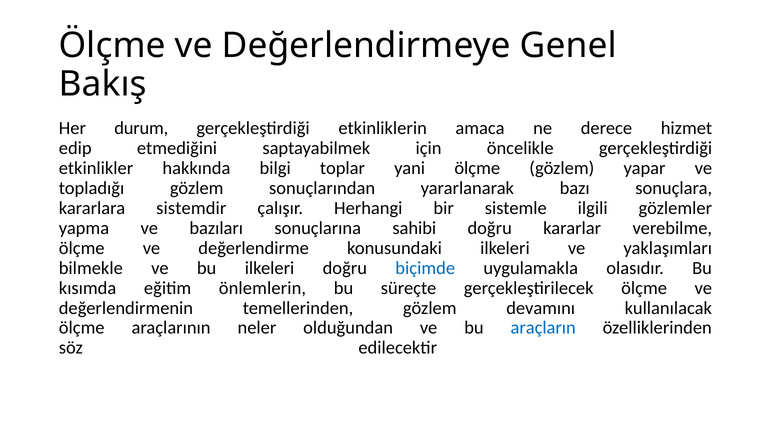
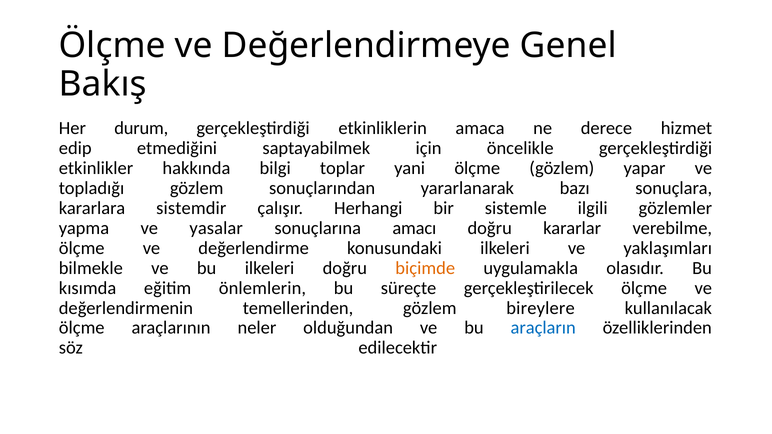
bazıları: bazıları -> yasalar (216, 228)
sahibi: sahibi -> amacı (414, 228)
biçimde colour: blue -> orange (425, 268)
devamını: devamını -> bireylere (541, 308)
